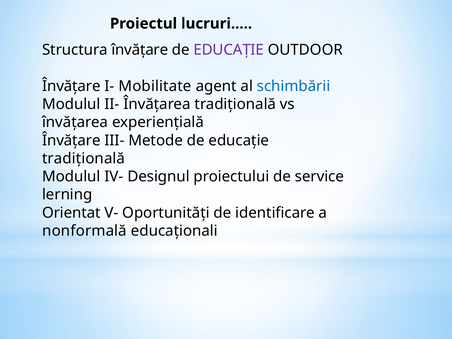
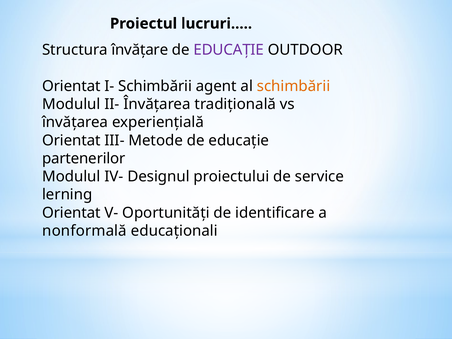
Învățare: Învățare -> Orientat (71, 86)
I- Mobilitate: Mobilitate -> Schimbării (155, 86)
schimbării colour: blue -> orange (294, 86)
Învățare: Învățare -> Orientat (71, 140)
tradițională: tradițională -> partenerilor (84, 158)
